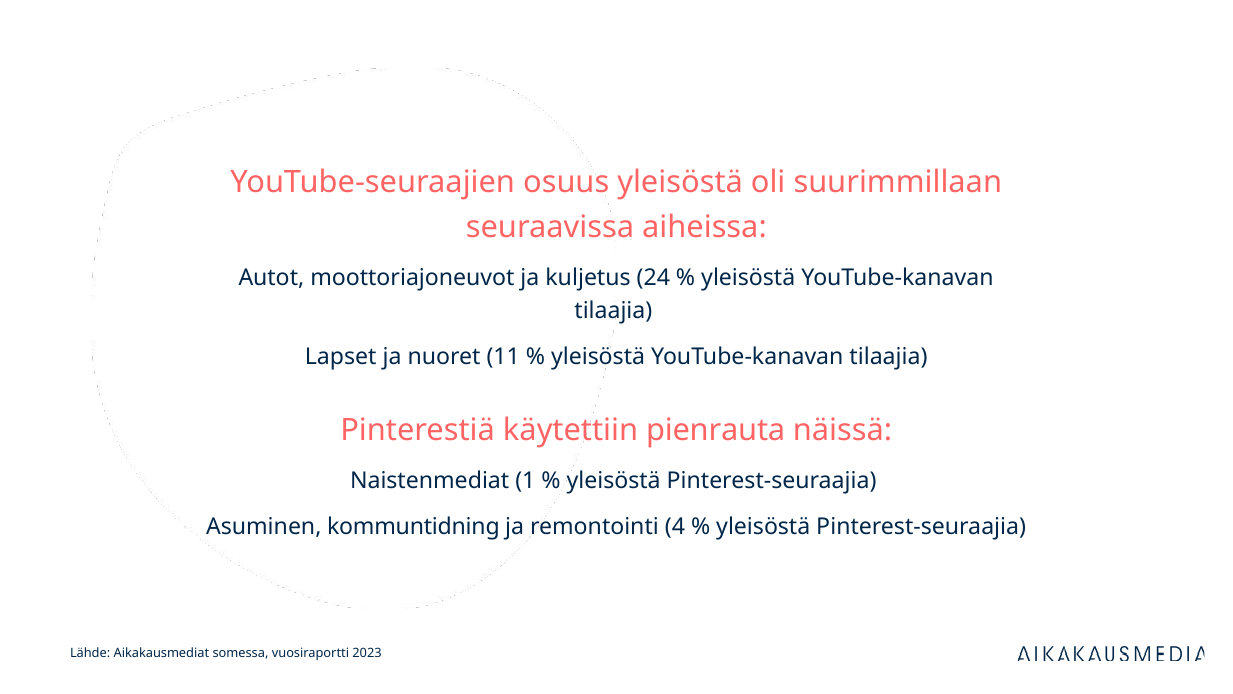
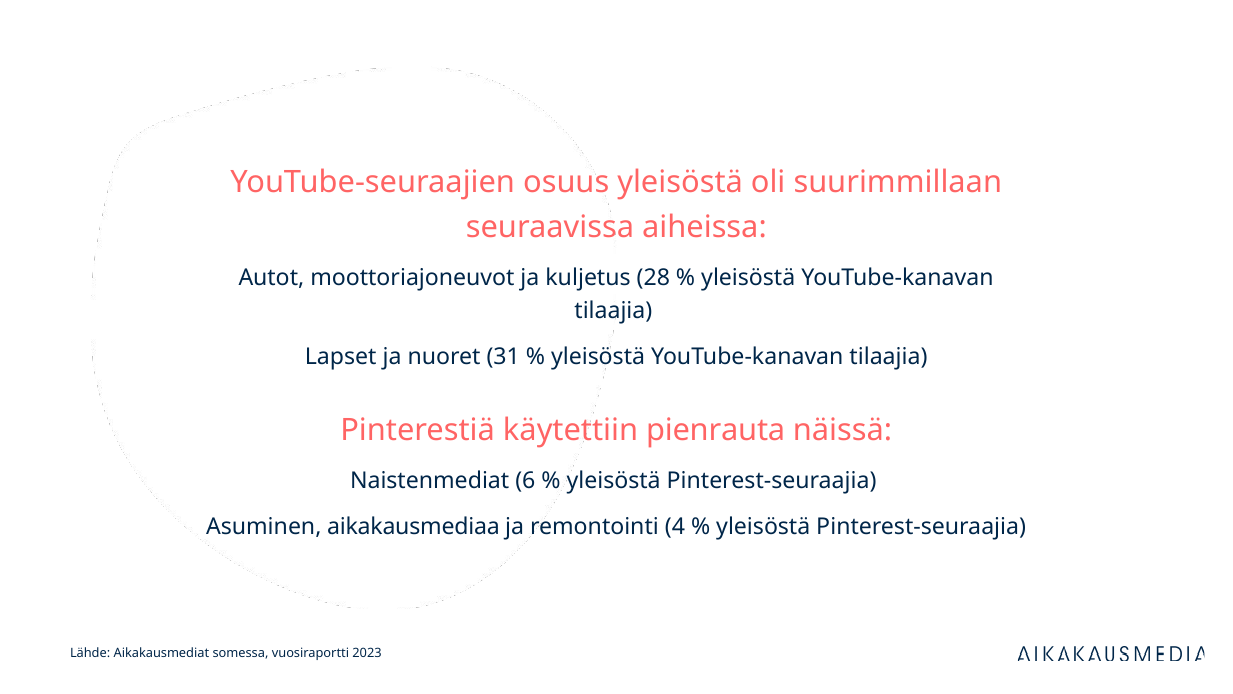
24: 24 -> 28 (653, 277)
11: 11 -> 31 (503, 357)
1: 1 -> 6 (525, 480)
kommuntidning: kommuntidning -> aikakausmediaa (413, 527)
